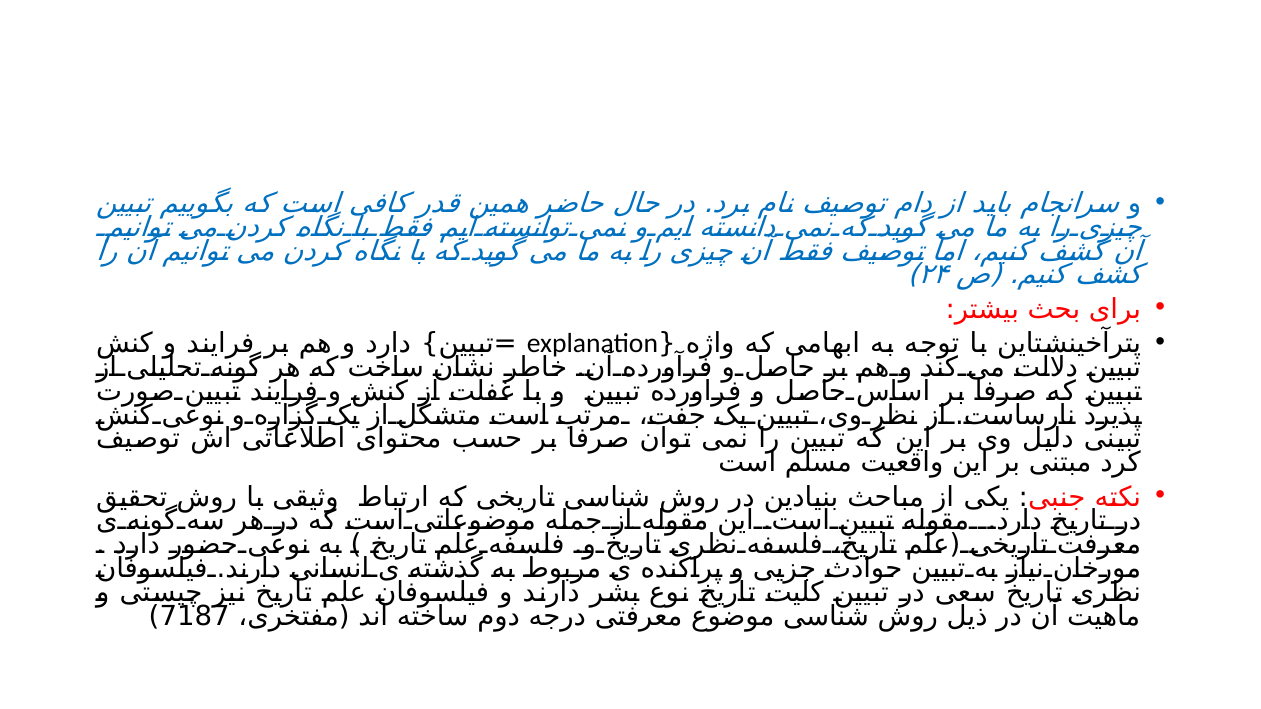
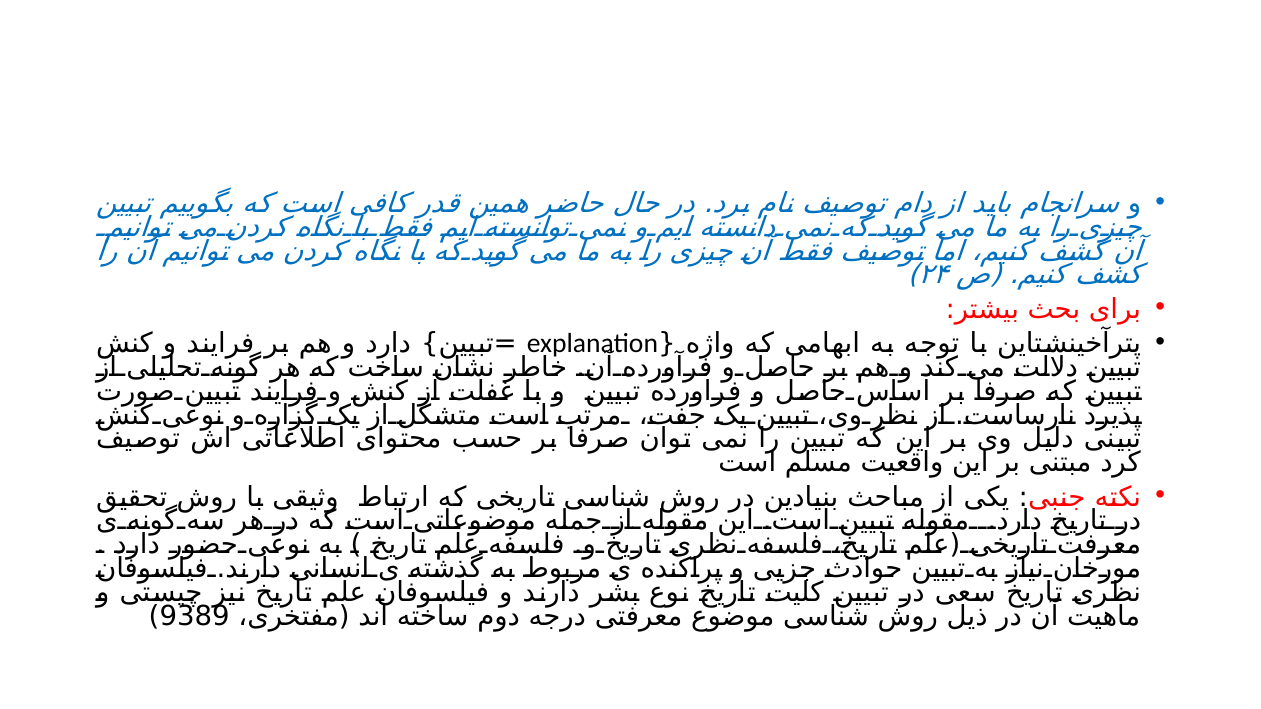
7187: 7187 -> 9389 (195, 616)
